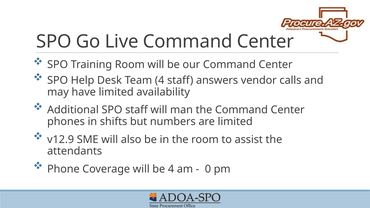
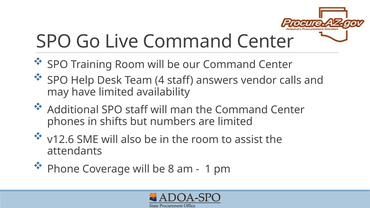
v12.9: v12.9 -> v12.6 (61, 140)
be 4: 4 -> 8 (171, 169)
0: 0 -> 1 (208, 169)
